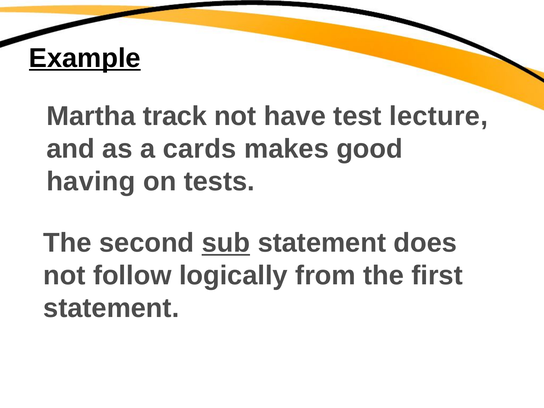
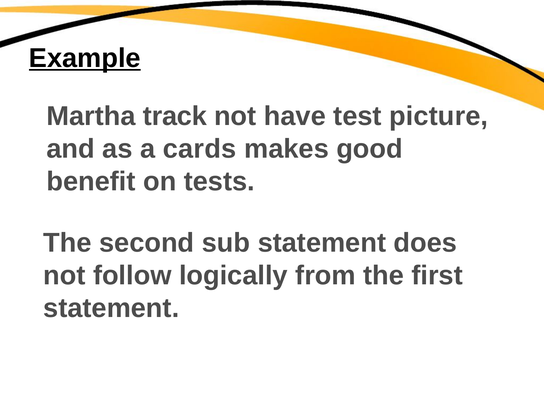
lecture: lecture -> picture (439, 116)
having: having -> benefit (91, 181)
sub underline: present -> none (226, 243)
